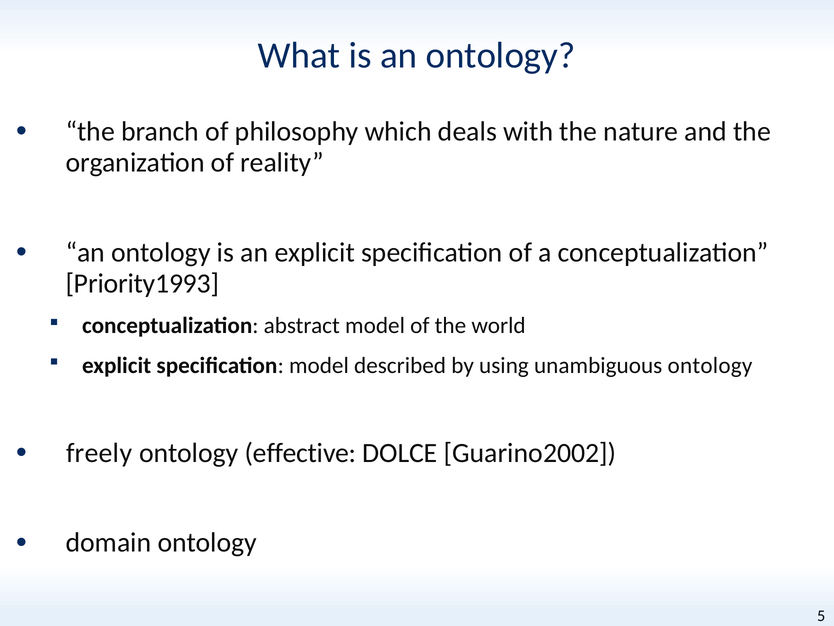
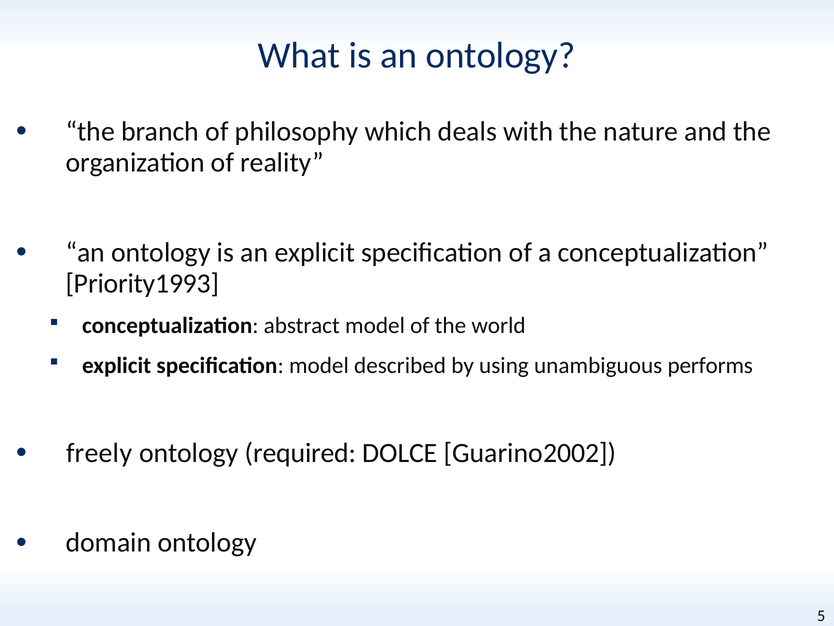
unambiguous ontology: ontology -> performs (710, 365)
effective: effective -> required (300, 453)
